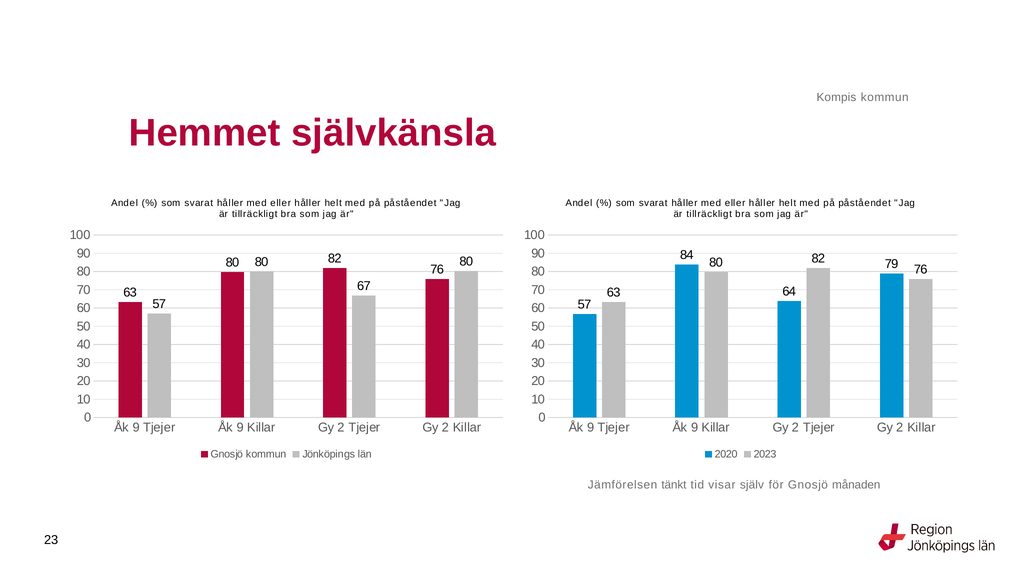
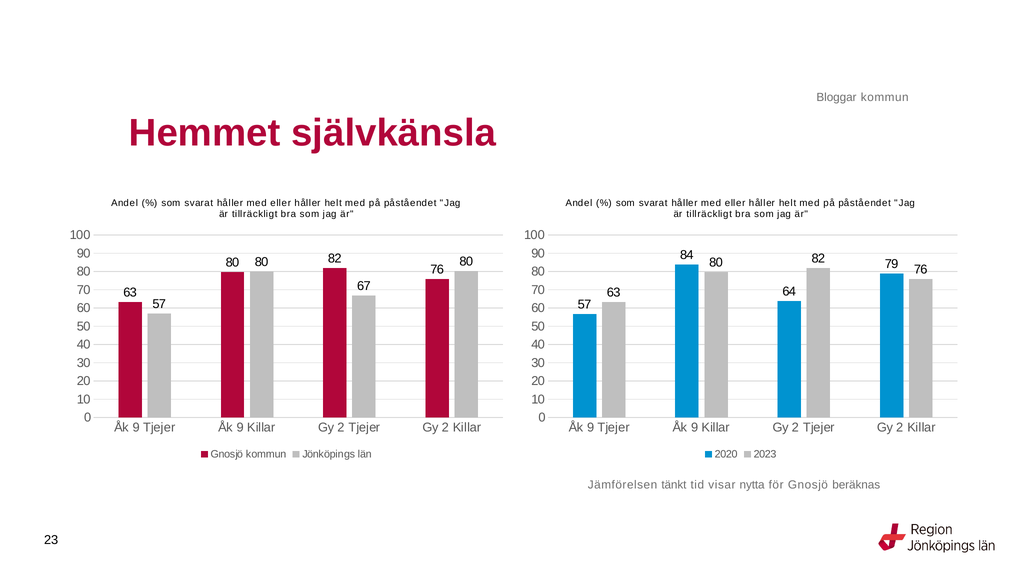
Kompis: Kompis -> Bloggar (837, 98)
själv: själv -> nytta (752, 485)
månaden: månaden -> beräknas (856, 485)
